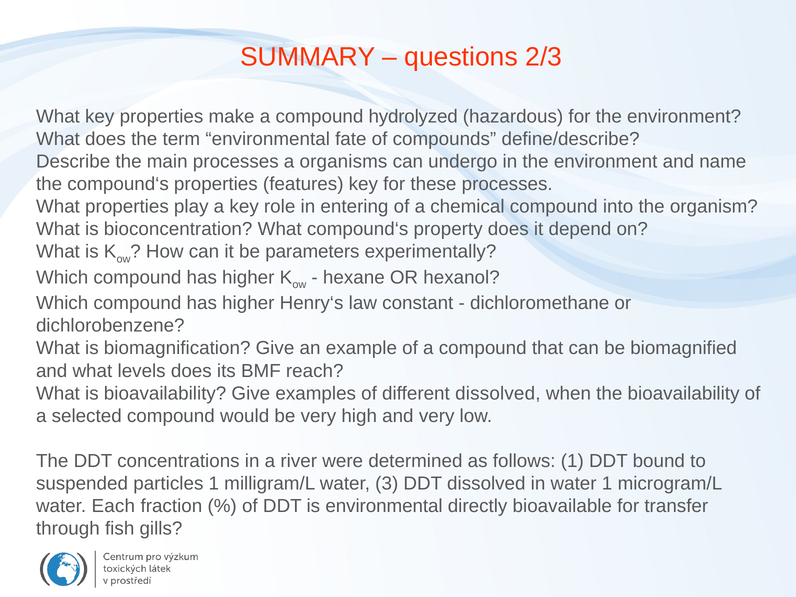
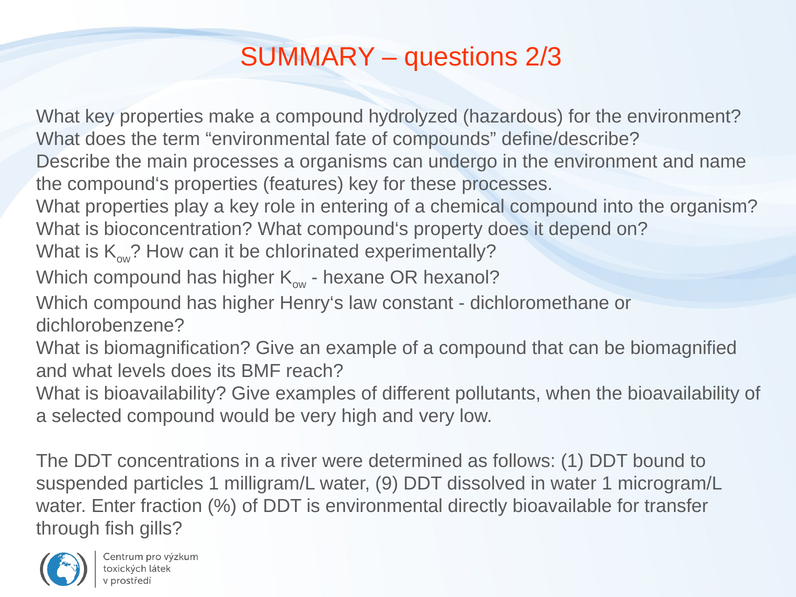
parameters: parameters -> chlorinated (312, 252)
different dissolved: dissolved -> pollutants (498, 393)
3: 3 -> 9 (387, 484)
Each: Each -> Enter (113, 506)
